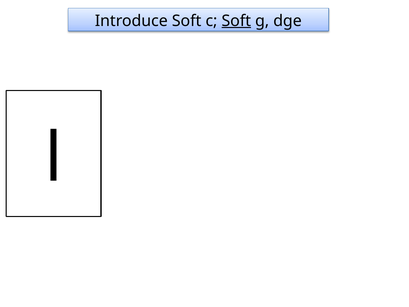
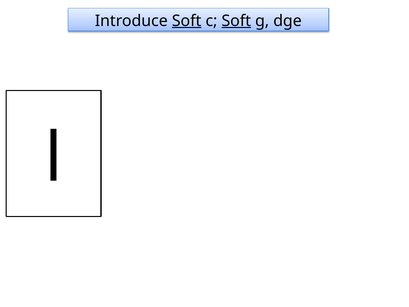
Soft underline: none -> present (187, 21)
